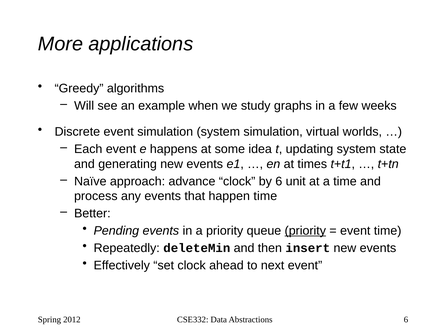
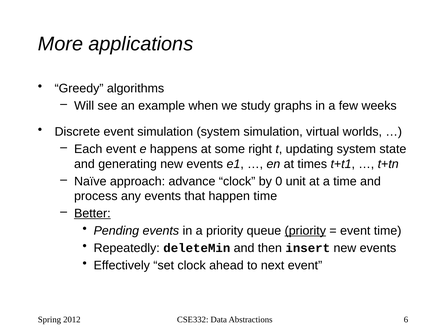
idea: idea -> right (260, 149)
by 6: 6 -> 0 (279, 182)
Better underline: none -> present (92, 214)
